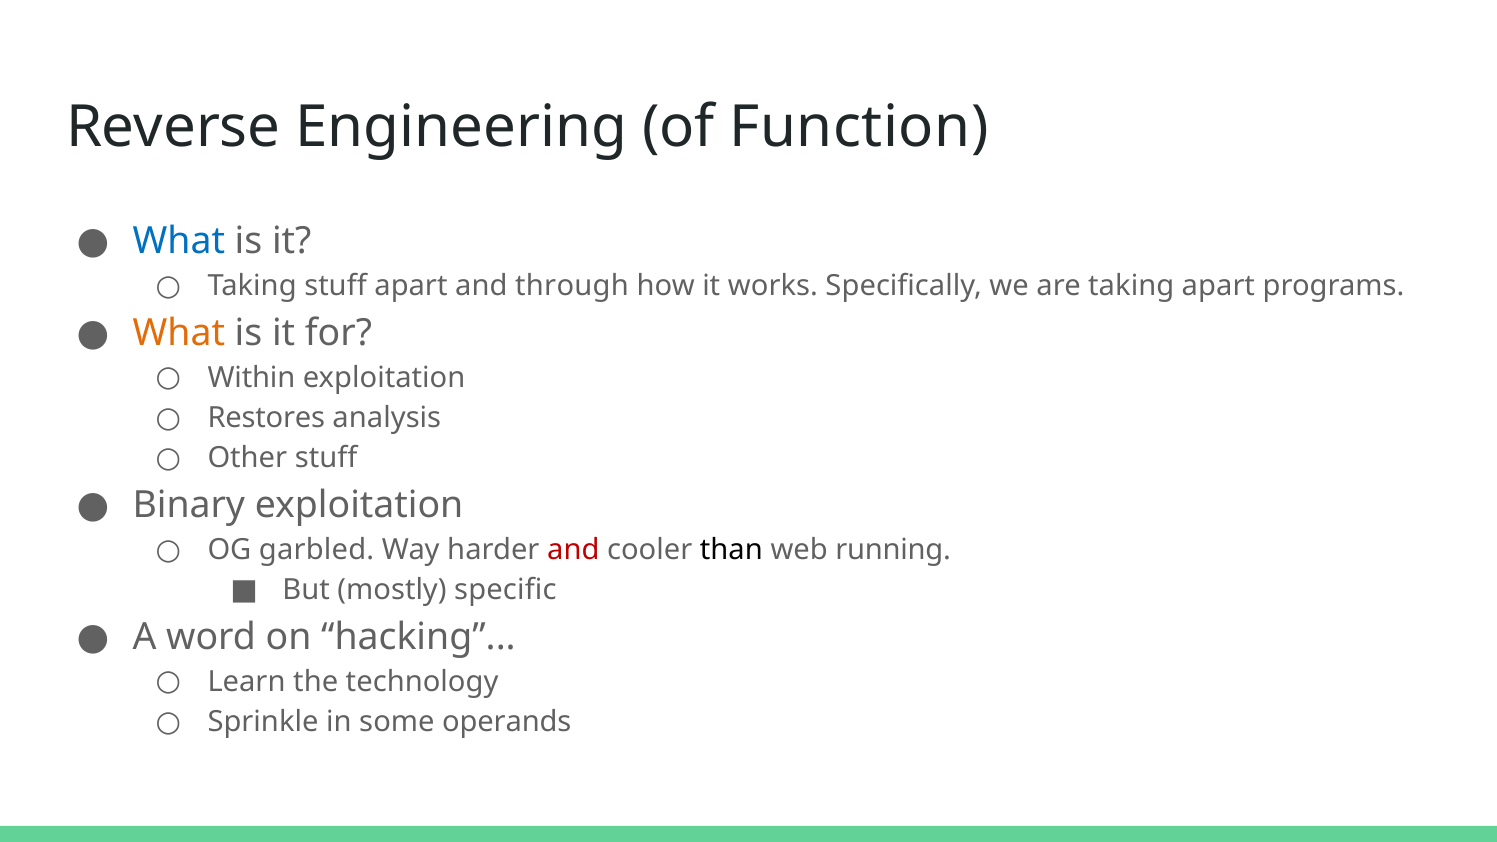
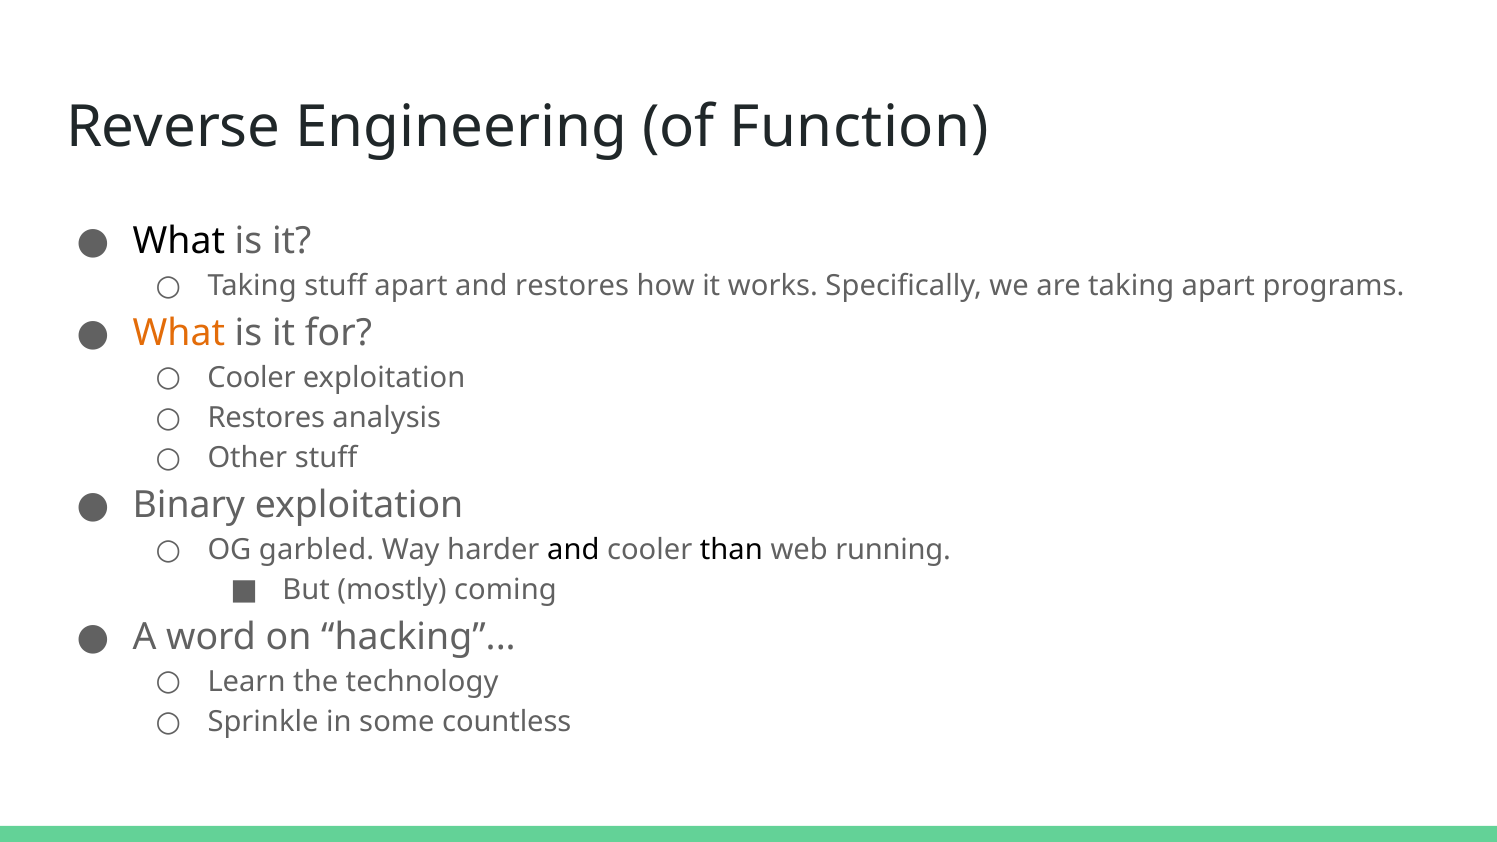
What colour: blue -> black (179, 242)
and through: through -> restores (572, 286)
Within: Within -> Cooler (251, 378)
and colour: red -> black (573, 550)
specific: specific -> coming (505, 590)
operands: operands -> countless (507, 722)
